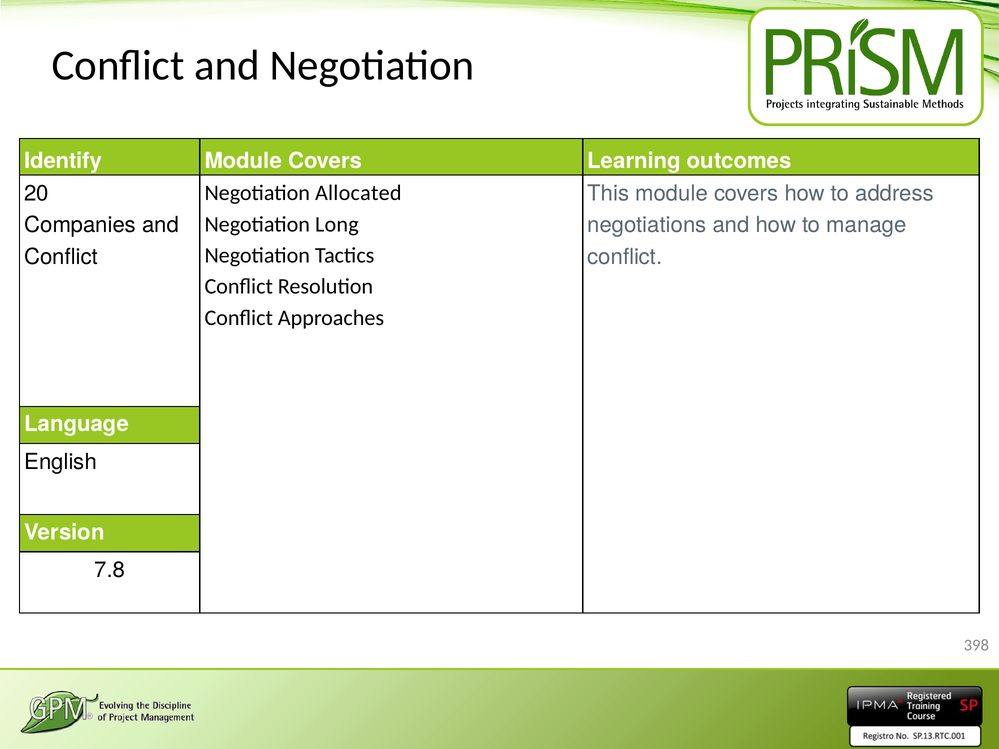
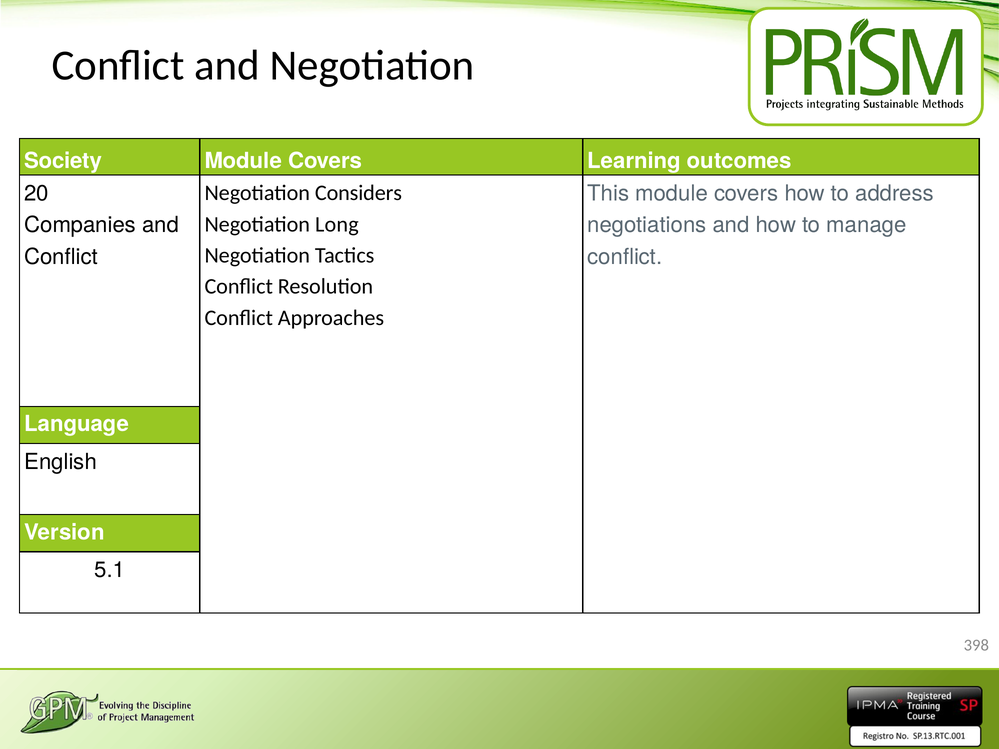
Identify: Identify -> Society (63, 161)
Allocated: Allocated -> Considers (358, 193)
7.8: 7.8 -> 5.1 (110, 570)
